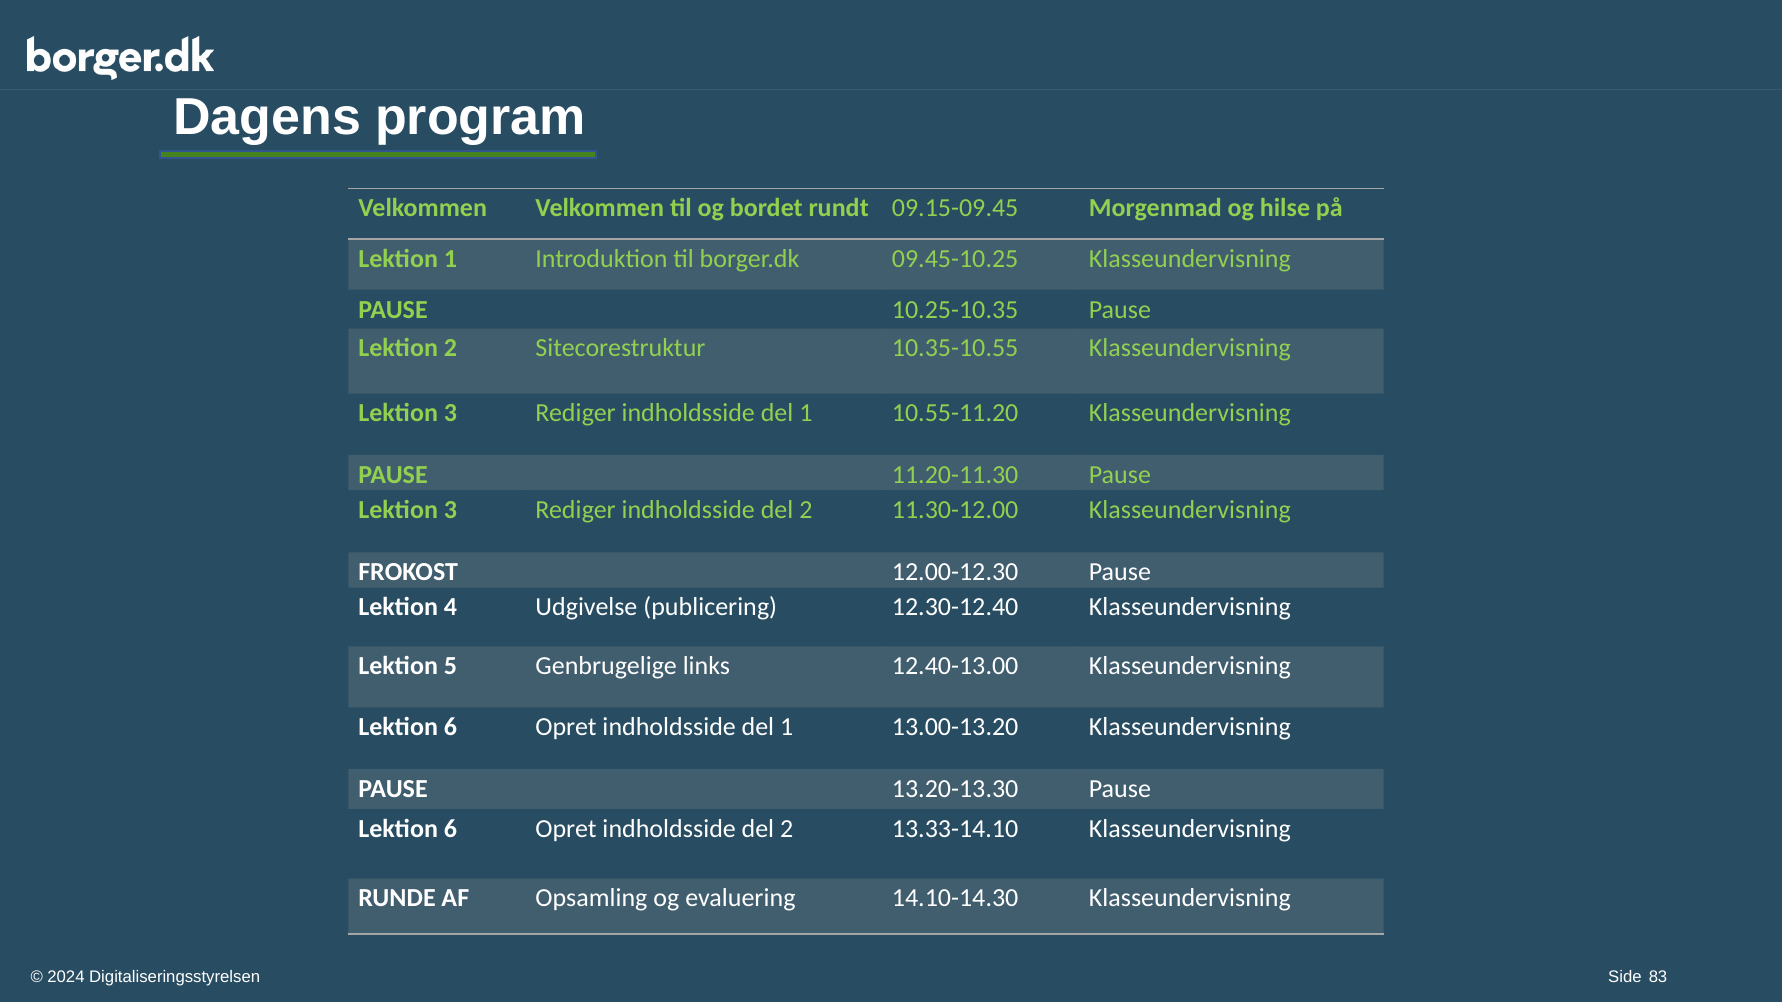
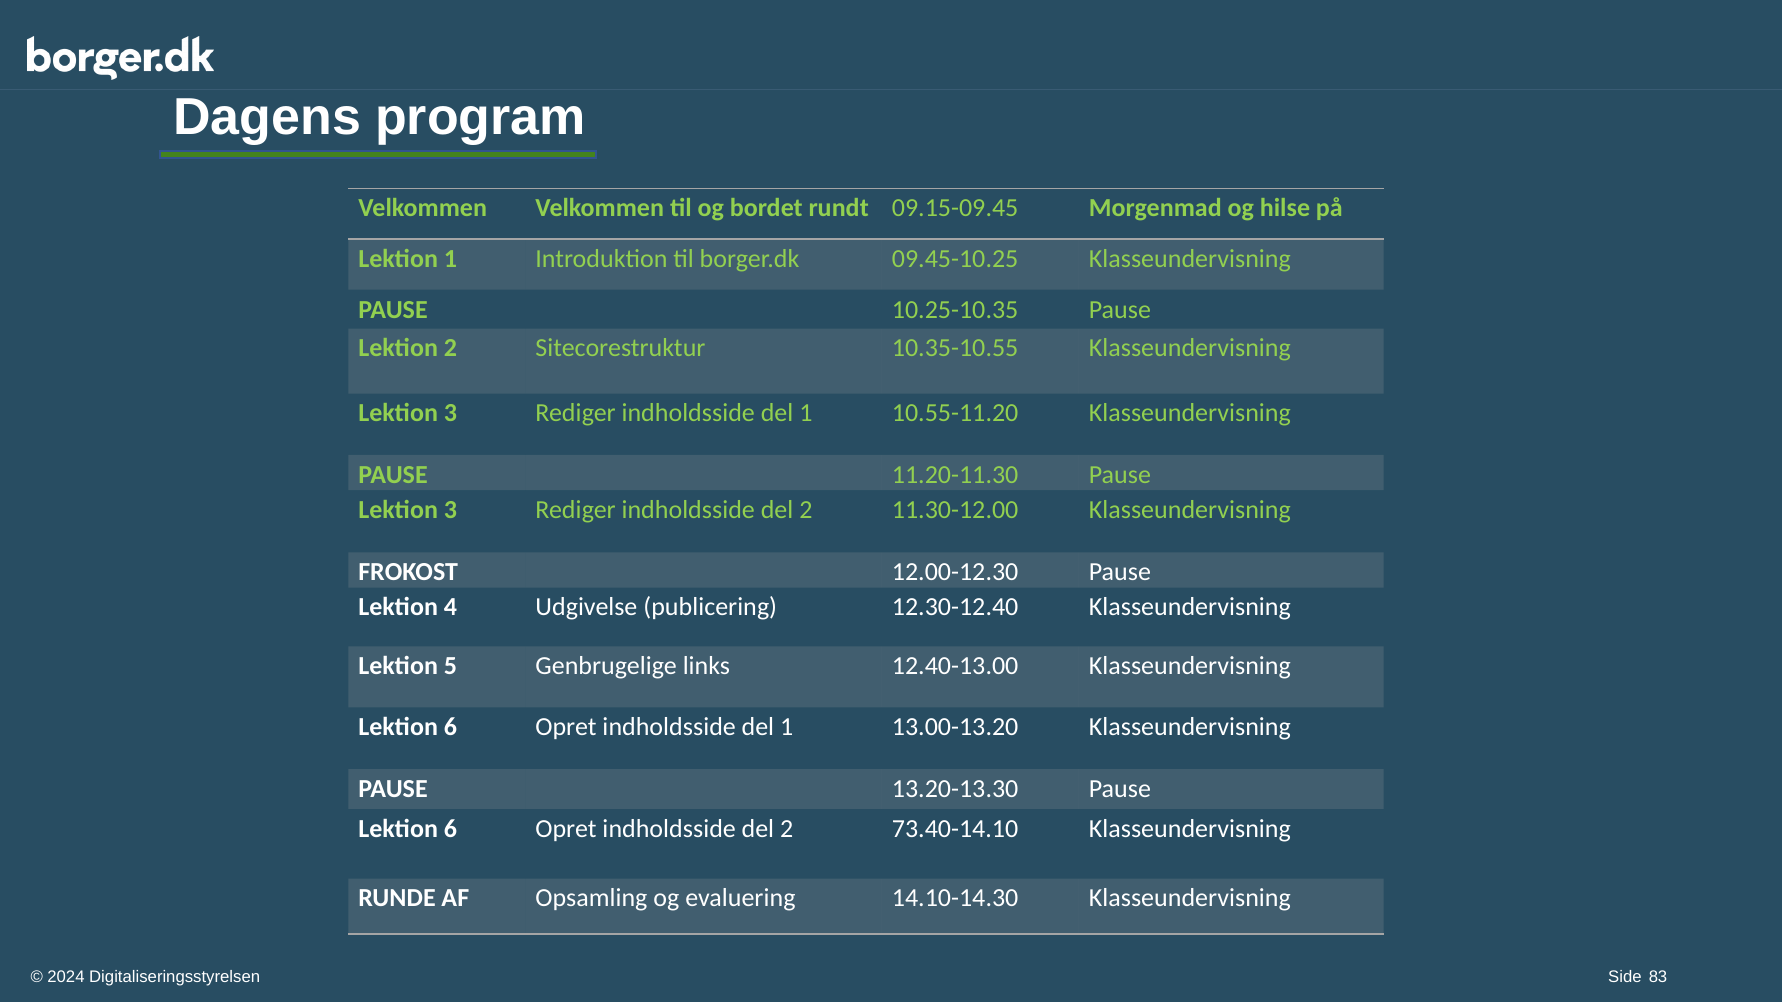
13.33-14.10: 13.33-14.10 -> 73.40-14.10 (955, 829)
